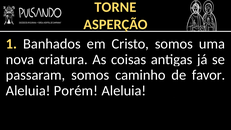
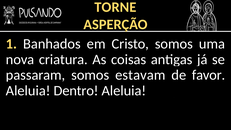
caminho: caminho -> estavam (140, 75)
Porém: Porém -> Dentro (76, 91)
